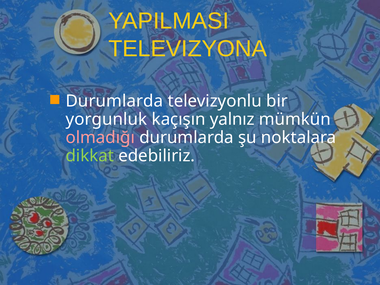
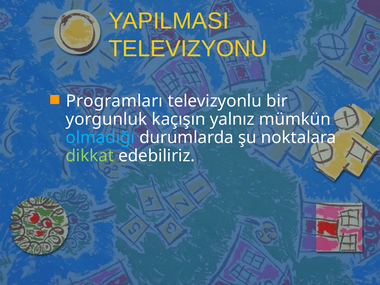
TELEVIZYONA: TELEVIZYONA -> TELEVIZYONU (188, 49)
Durumlarda: Durumlarda -> Programları (114, 101)
olmadığı colour: pink -> light blue (100, 138)
